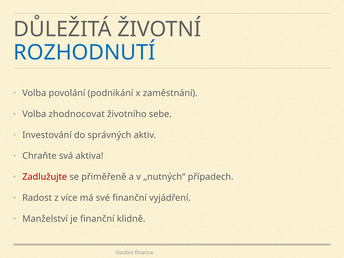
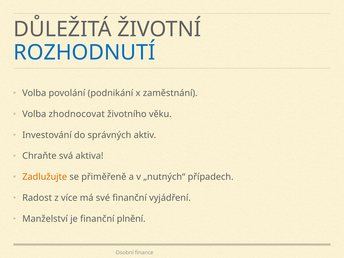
sebe: sebe -> věku (160, 114)
Zadlužujte colour: red -> orange (45, 177)
klidně: klidně -> plnění (131, 219)
